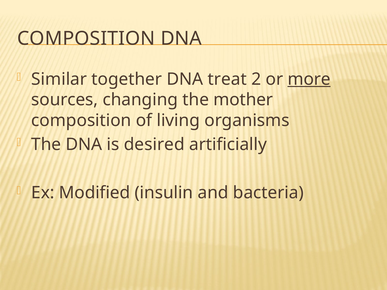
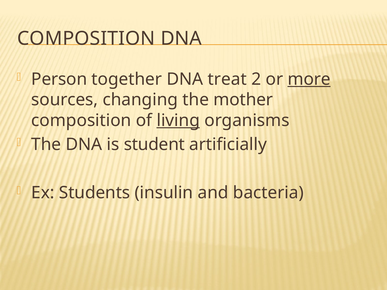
Similar: Similar -> Person (59, 79)
living underline: none -> present (178, 120)
desired: desired -> student (154, 145)
Modified: Modified -> Students (95, 193)
